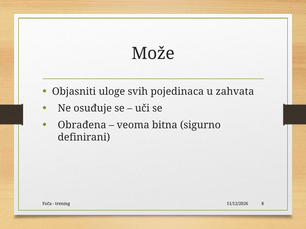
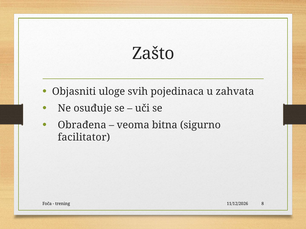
Može: Može -> Zašto (153, 54)
definirani: definirani -> facilitator (84, 138)
